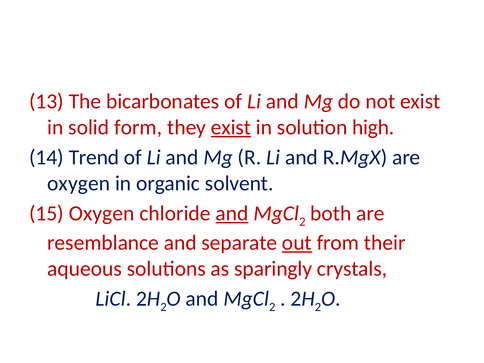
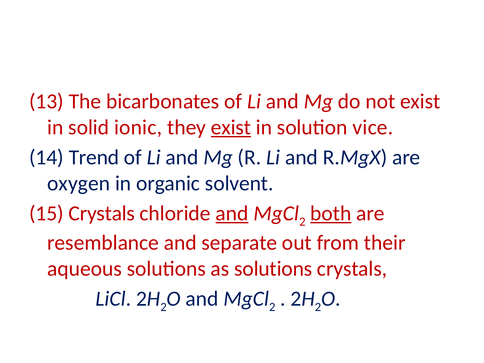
form: form -> ionic (138, 127)
high: high -> vice (373, 127)
15 Oxygen: Oxygen -> Crystals (102, 213)
both underline: none -> present (331, 213)
out underline: present -> none (297, 243)
as sparingly: sparingly -> solutions (273, 269)
